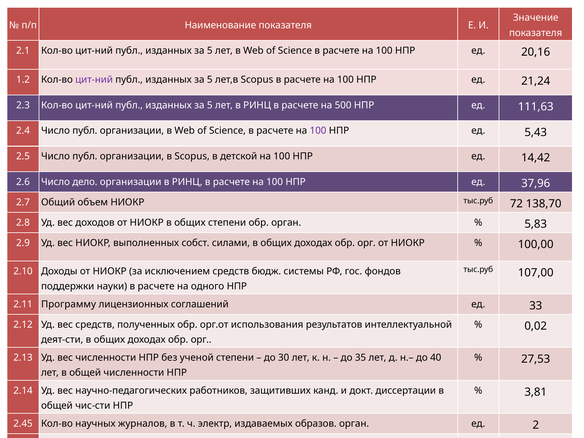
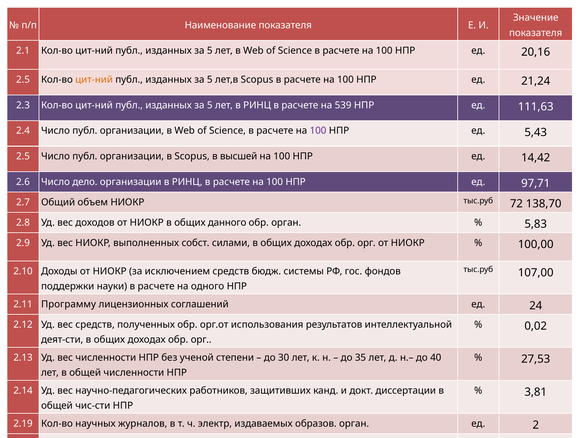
1.2: 1.2 -> 2.5 (23, 80)
цит-ний colour: purple -> orange (94, 80)
500: 500 -> 539 (343, 105)
детской: детской -> высшей (239, 156)
37,96: 37,96 -> 97,71 (536, 183)
общих степени: степени -> данного (227, 223)
33: 33 -> 24 (536, 306)
2.45: 2.45 -> 2.19 (23, 424)
